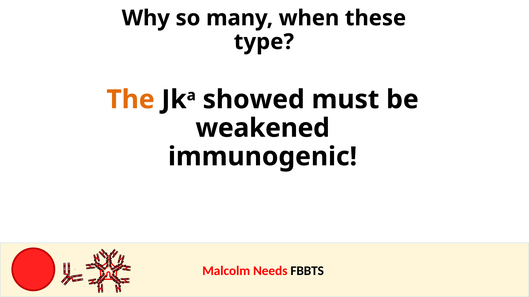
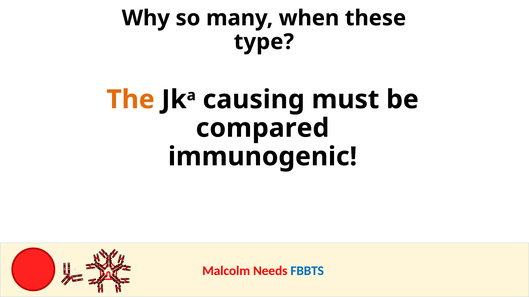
showed: showed -> causing (254, 100)
weakened: weakened -> compared (263, 128)
FBBTS colour: black -> blue (307, 271)
